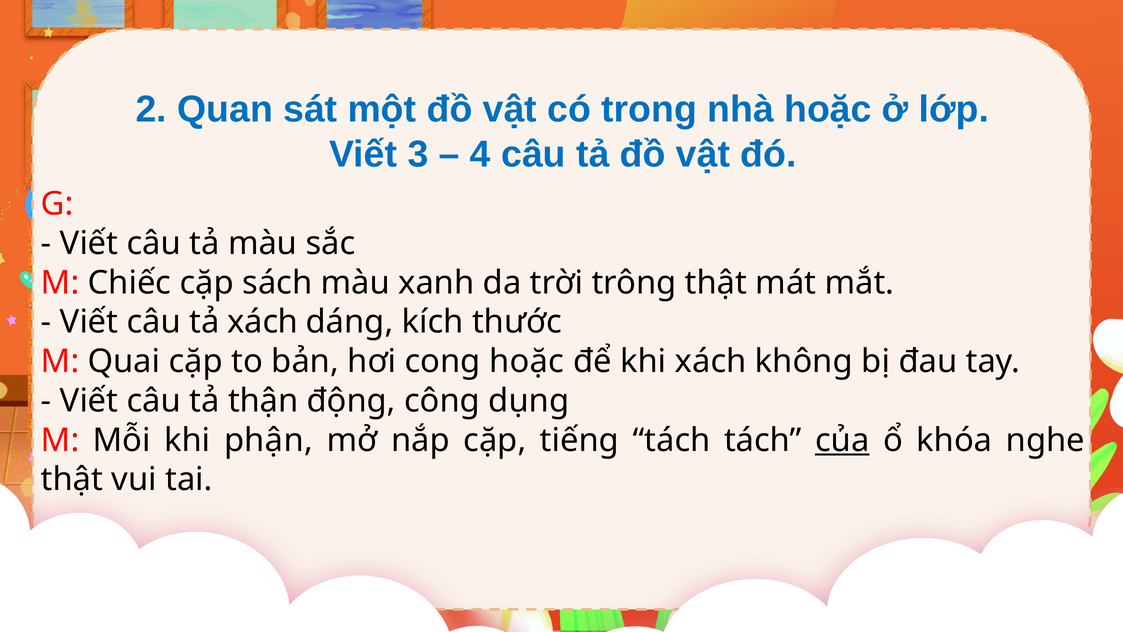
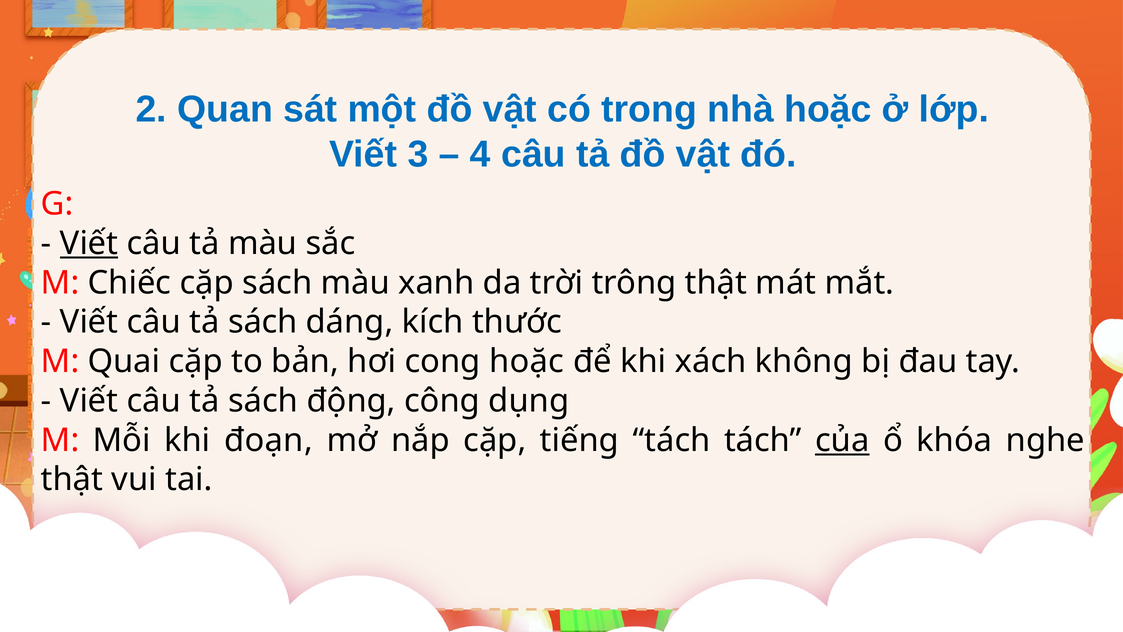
Viết underline: none -> present (89, 243)
xách: xách -> sách (263, 322)
thận: thận -> sách (263, 401)
phận: phận -> đoạn (268, 440)
